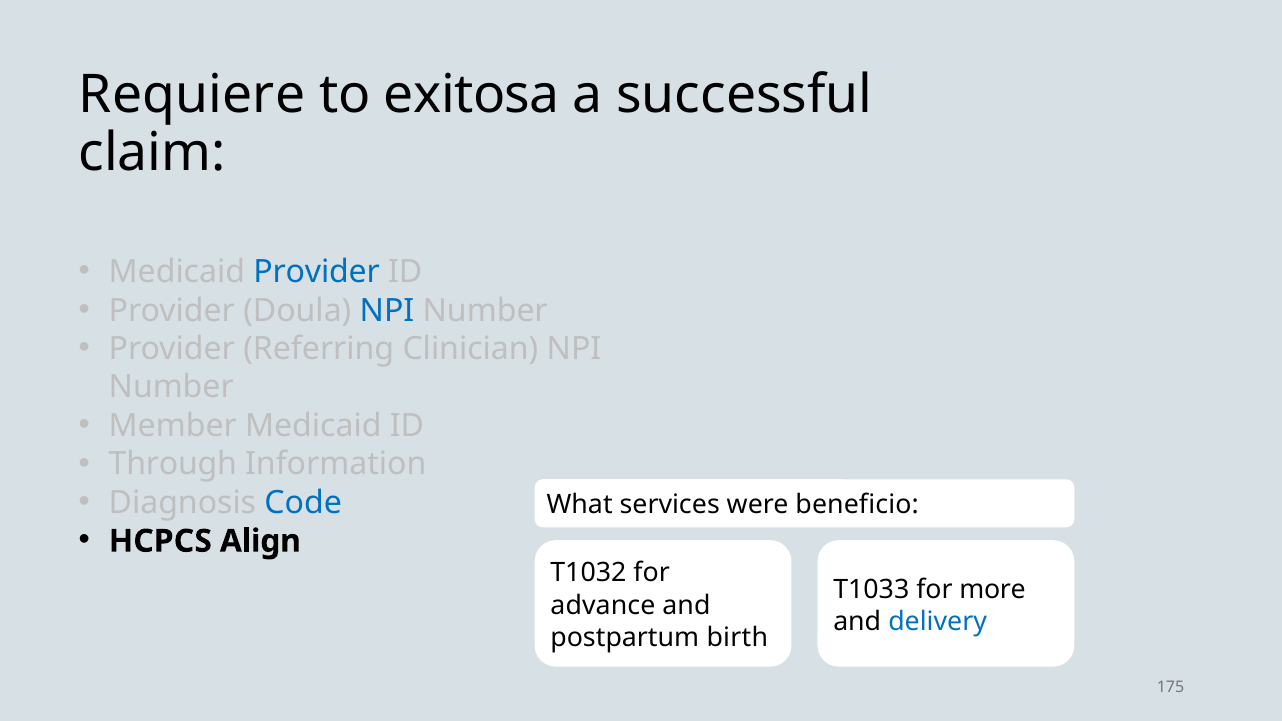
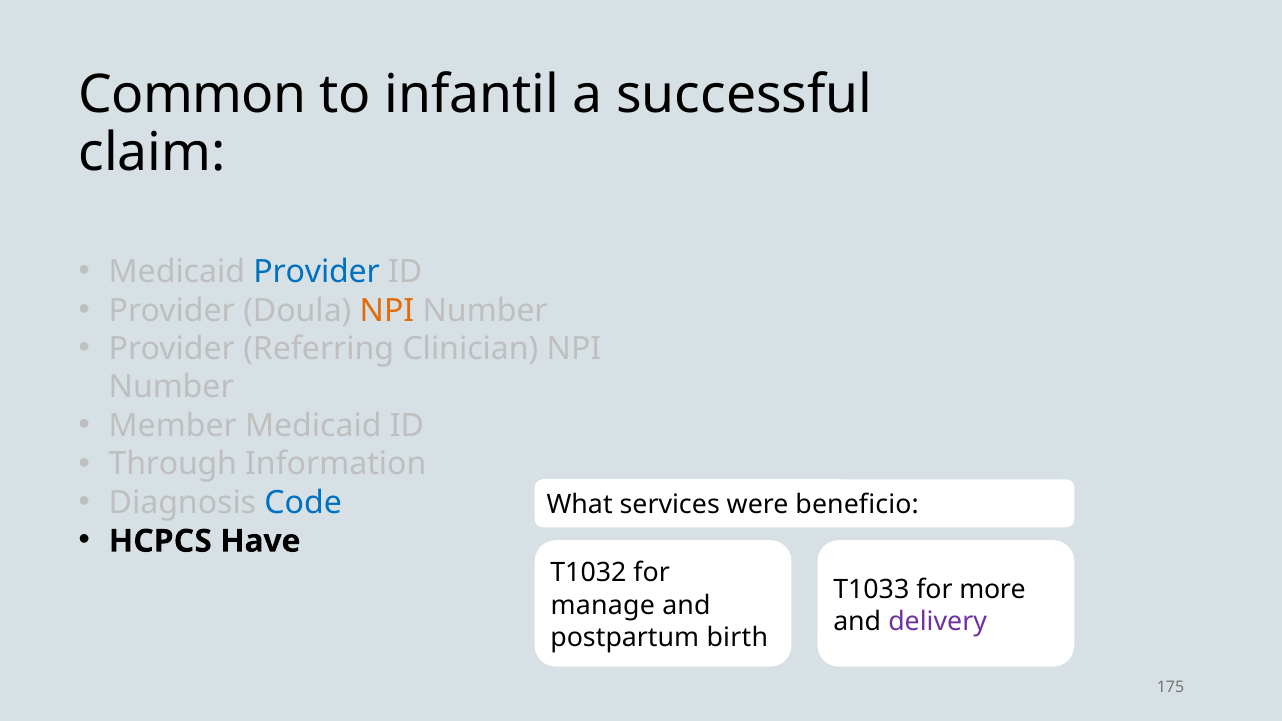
Requiere: Requiere -> Common (192, 95)
exitosa: exitosa -> infantil (472, 95)
NPI colour: blue -> orange (387, 310)
Align: Align -> Have (260, 541)
advance: advance -> manage (603, 605)
delivery colour: blue -> purple (938, 621)
